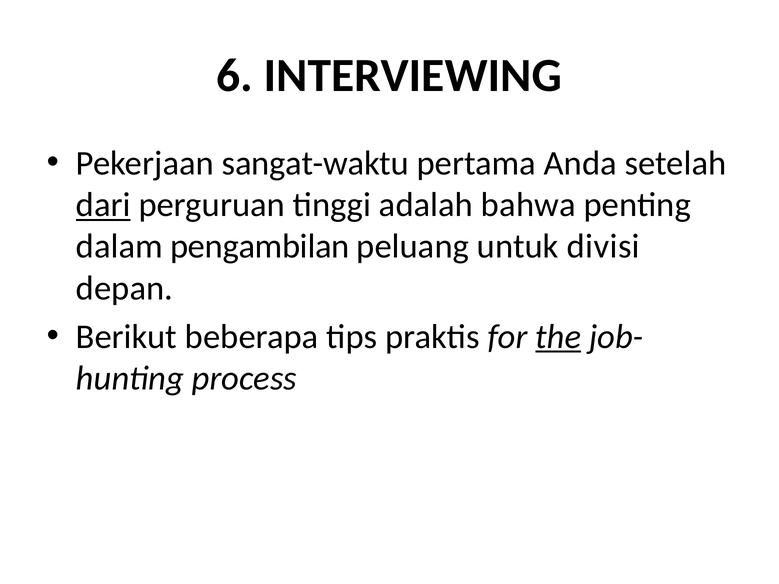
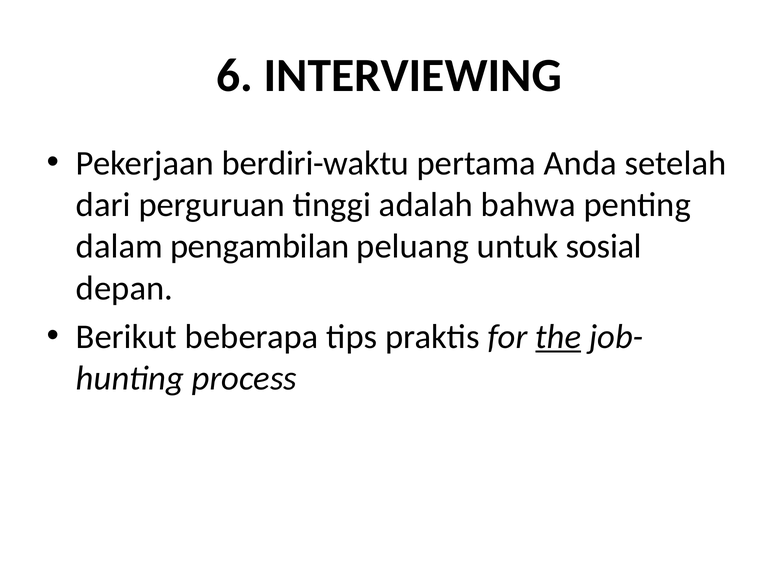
sangat-waktu: sangat-waktu -> berdiri-waktu (315, 163)
dari underline: present -> none (103, 205)
divisi: divisi -> sosial (604, 247)
